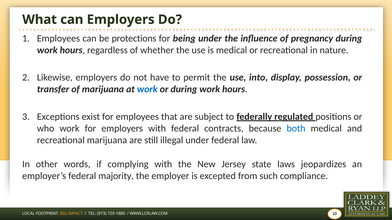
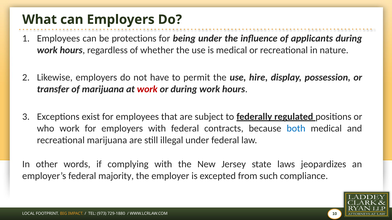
pregnancy: pregnancy -> applicants (312, 39)
into: into -> hire (258, 78)
work colour: blue -> red (147, 89)
